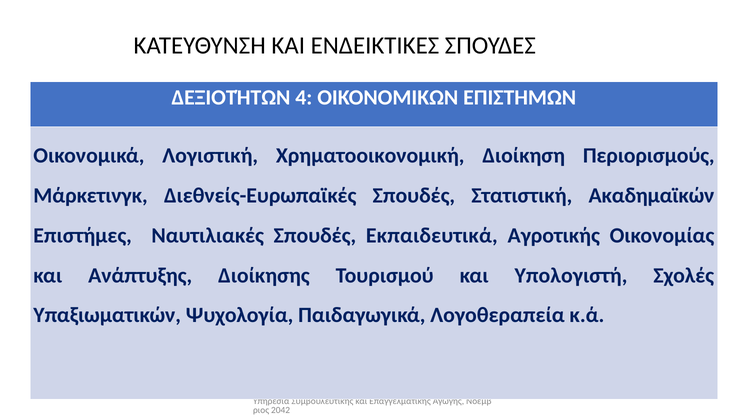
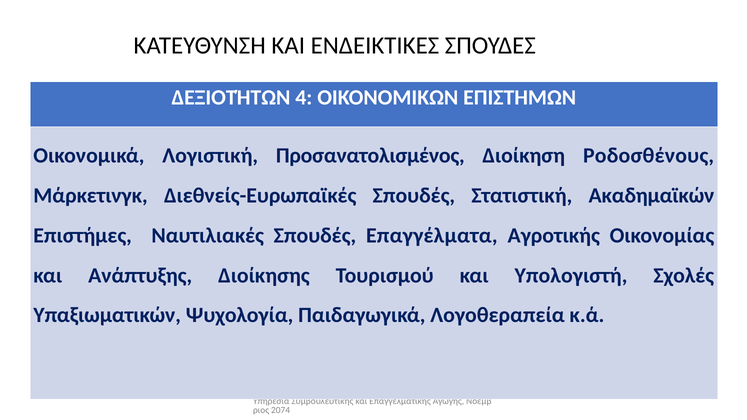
Χρηματοοικονομική: Χρηματοοικονομική -> Προσανατολισμένος (370, 156)
Περιορισμούς: Περιορισμούς -> Ροδοσθένους (649, 156)
Εκπαιδευτικά: Εκπαιδευτικά -> Επαγγέλματα (432, 236)
2042: 2042 -> 2074 (281, 411)
